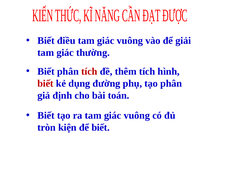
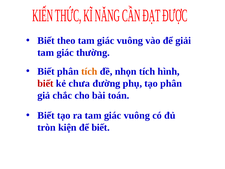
điều: điều -> theo (66, 41)
tích colour: red -> orange (89, 71)
thêm: thêm -> nhọn (126, 71)
dụng: dụng -> chưa (79, 83)
định: định -> chắc (62, 95)
